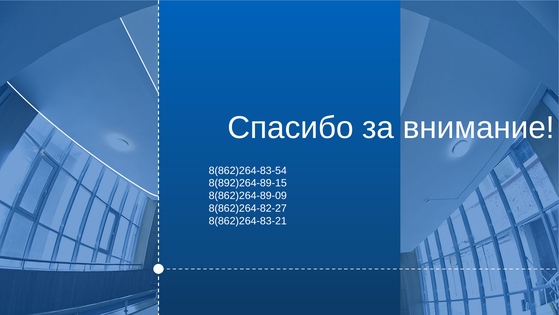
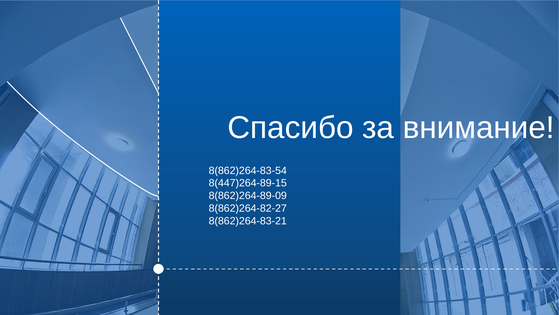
8(892)264-89-15: 8(892)264-89-15 -> 8(447)264-89-15 (248, 183)
